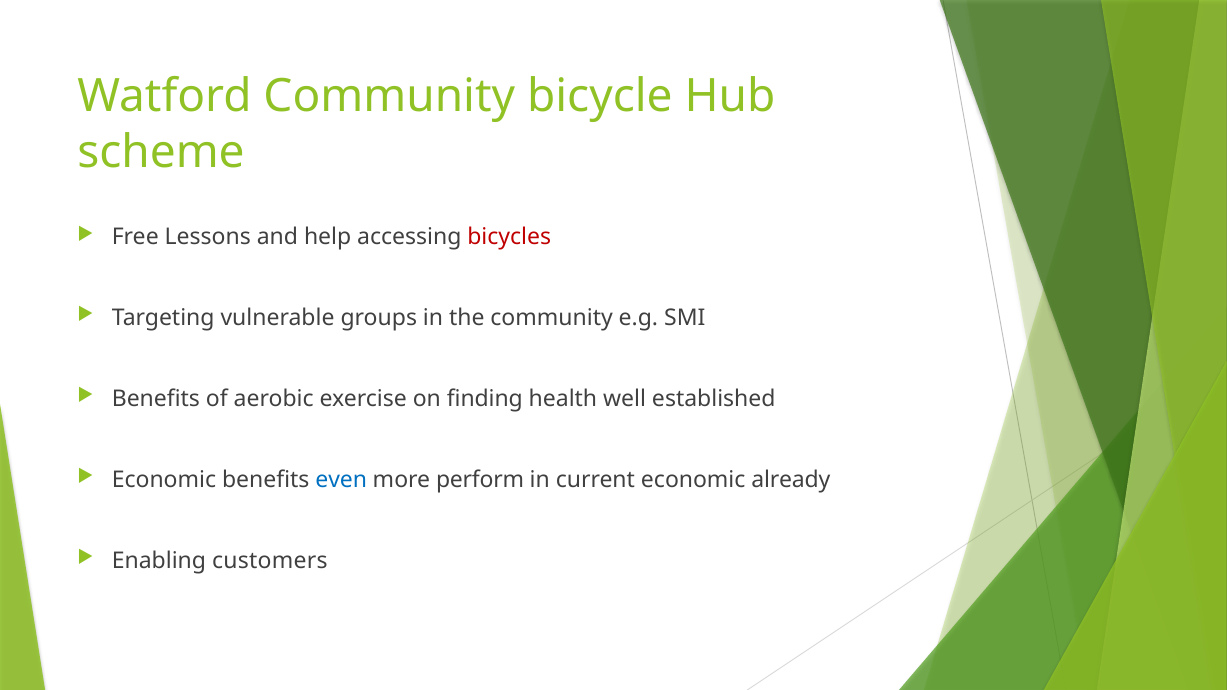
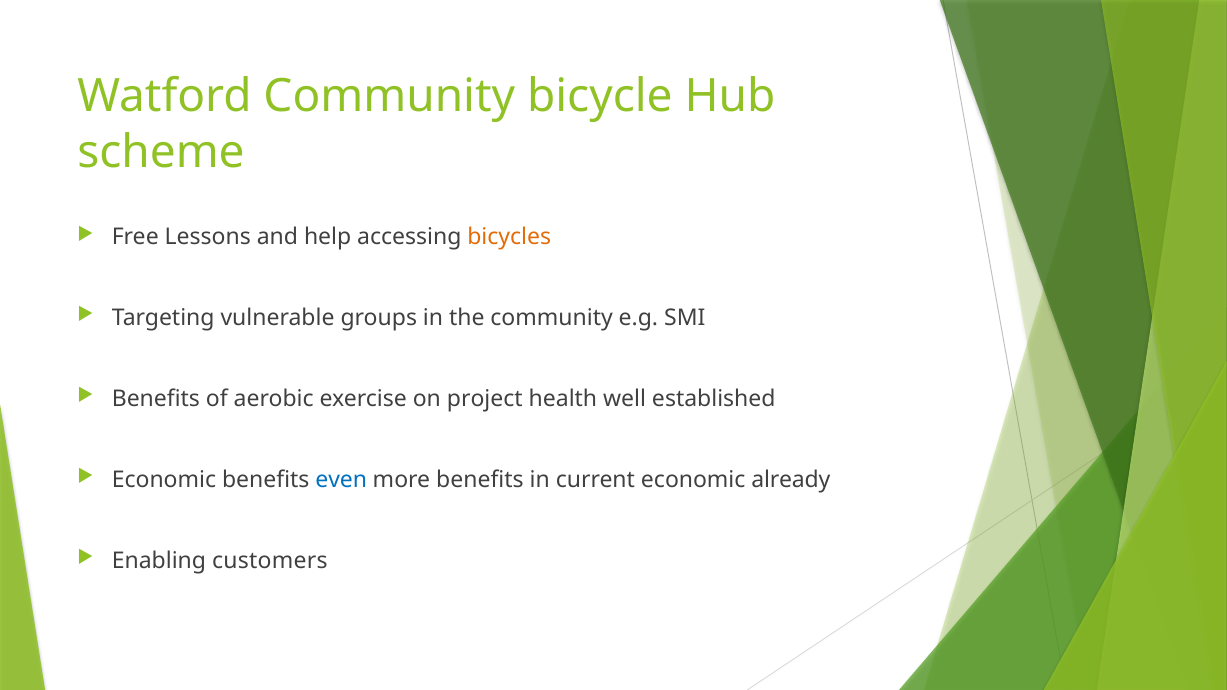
bicycles colour: red -> orange (509, 237)
finding: finding -> project (485, 399)
more perform: perform -> benefits (480, 480)
